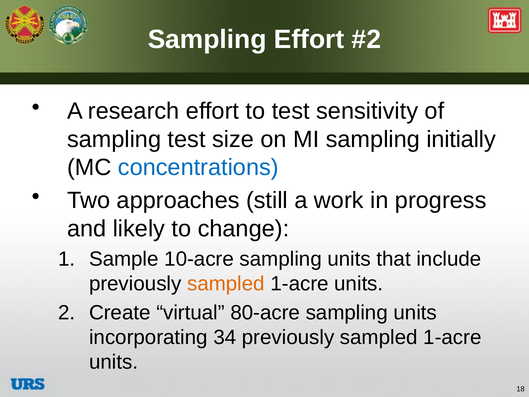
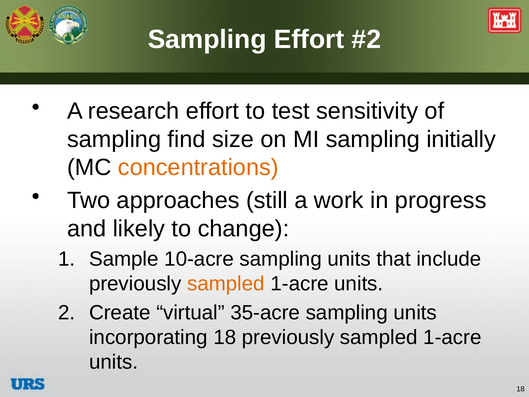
sampling test: test -> find (187, 139)
concentrations colour: blue -> orange (198, 167)
80-acre: 80-acre -> 35-acre (265, 312)
incorporating 34: 34 -> 18 (225, 337)
